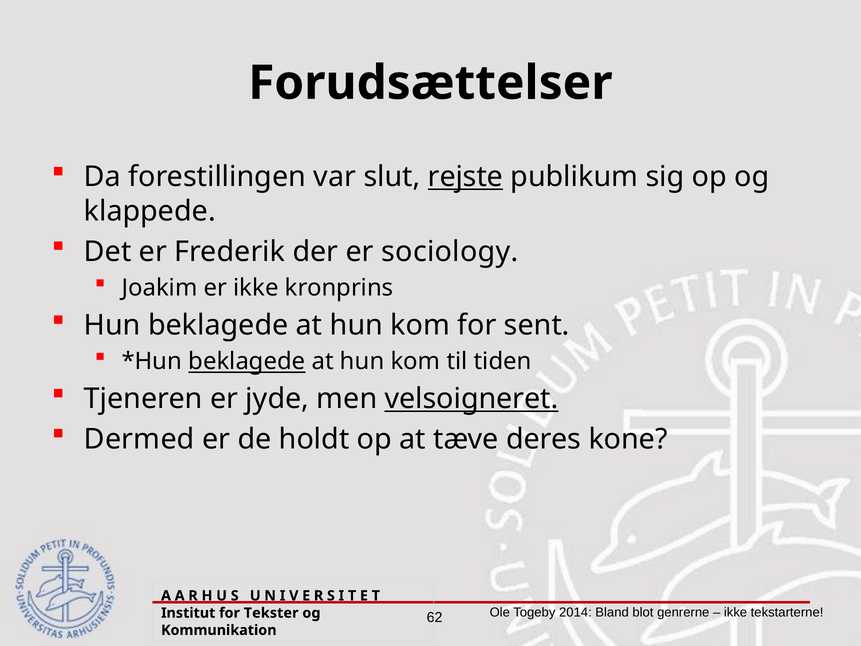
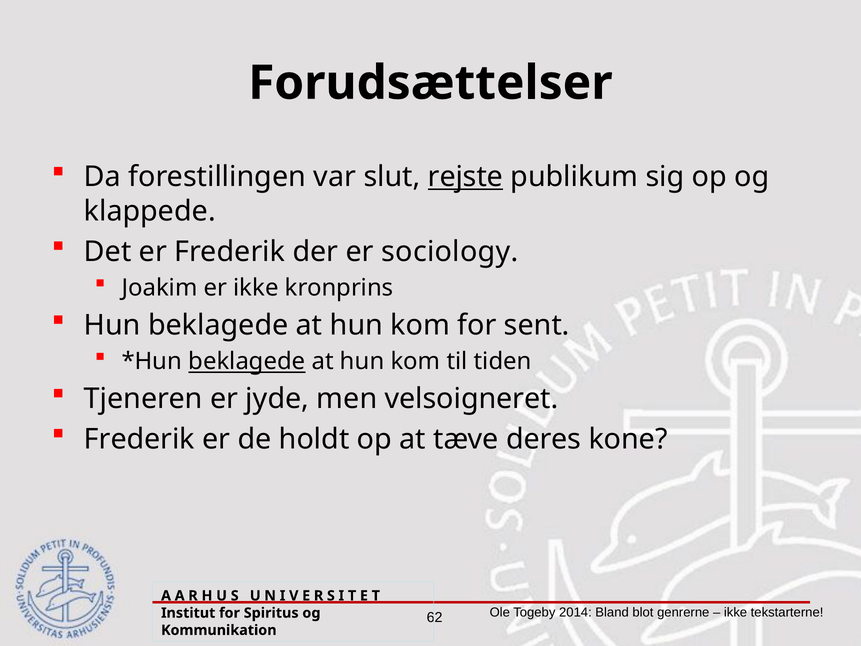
velsoigneret underline: present -> none (472, 399)
Dermed: Dermed -> Frederik (139, 439)
Tekster: Tekster -> Spiritus (271, 613)
